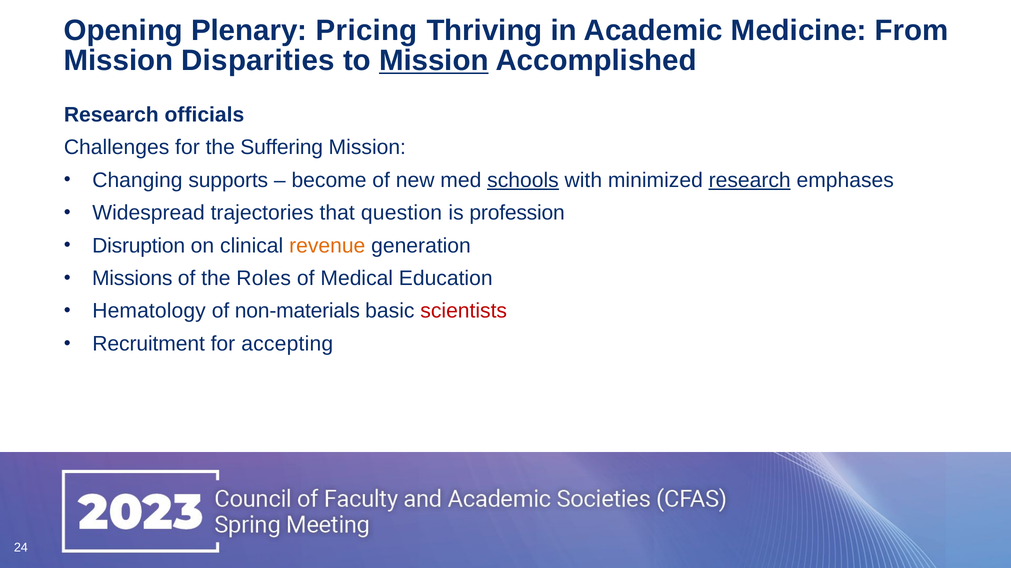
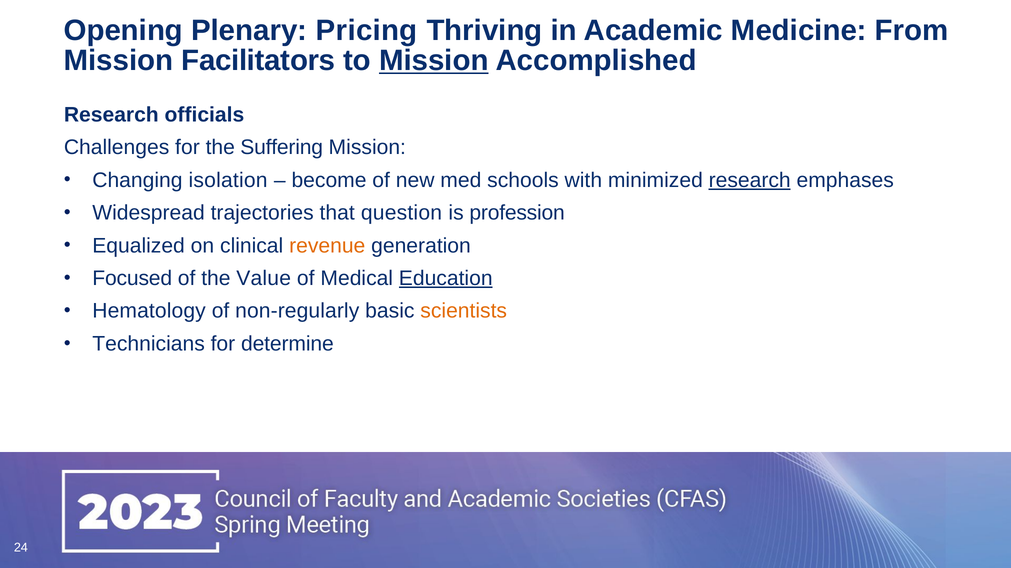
Disparities: Disparities -> Facilitators (258, 61)
supports: supports -> isolation (228, 180)
schools underline: present -> none (523, 180)
Disruption: Disruption -> Equalized (139, 246)
Missions: Missions -> Focused (132, 279)
Roles: Roles -> Value (264, 279)
Education underline: none -> present (446, 279)
non-materials: non-materials -> non-regularly (297, 311)
scientists colour: red -> orange (464, 311)
Recruitment: Recruitment -> Technicians (149, 344)
accepting: accepting -> determine (287, 344)
